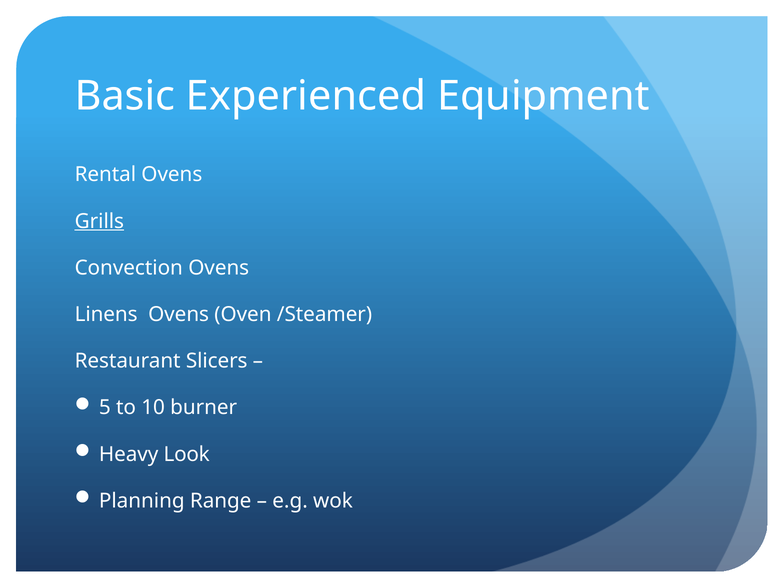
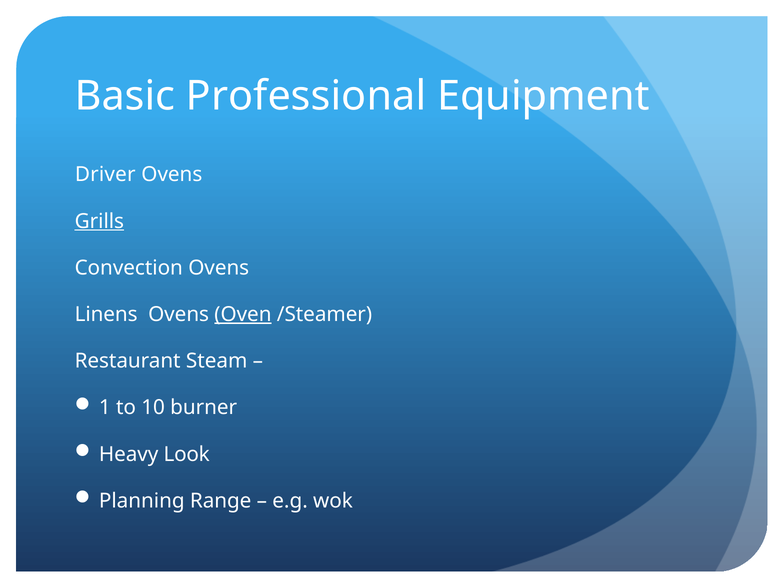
Experienced: Experienced -> Professional (306, 96)
Rental: Rental -> Driver (105, 175)
Oven underline: none -> present (243, 314)
Slicers: Slicers -> Steam (217, 361)
5: 5 -> 1 (105, 408)
